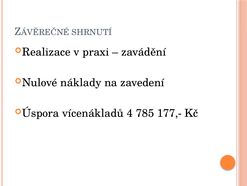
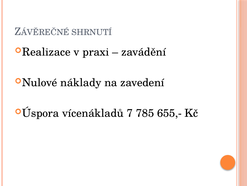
4: 4 -> 7 (130, 113)
177,-: 177,- -> 655,- (169, 113)
